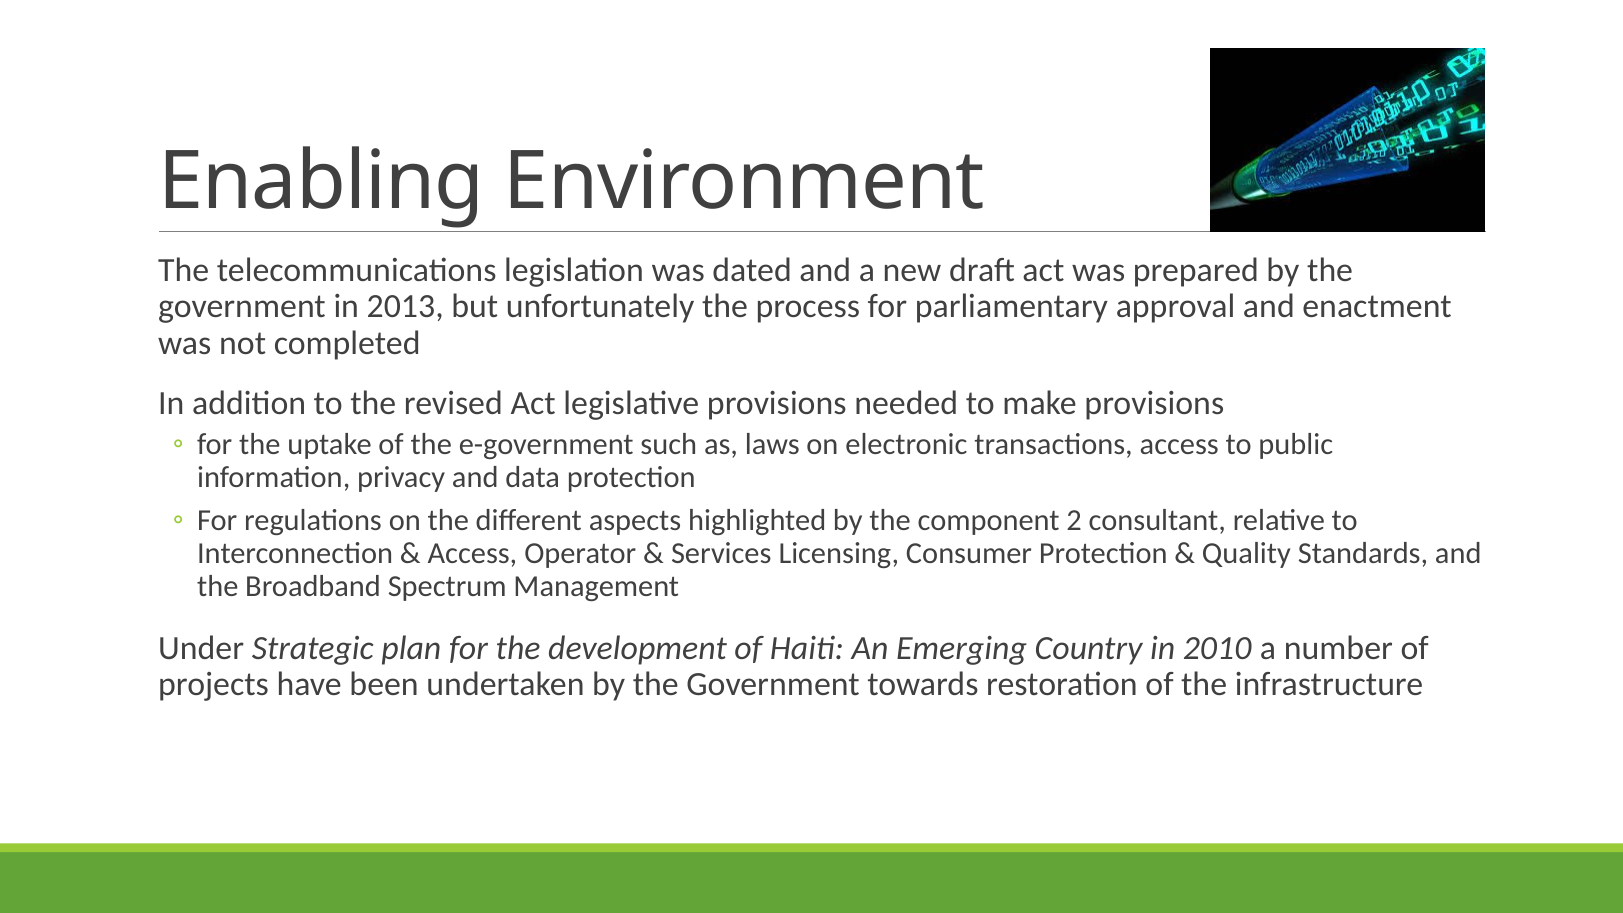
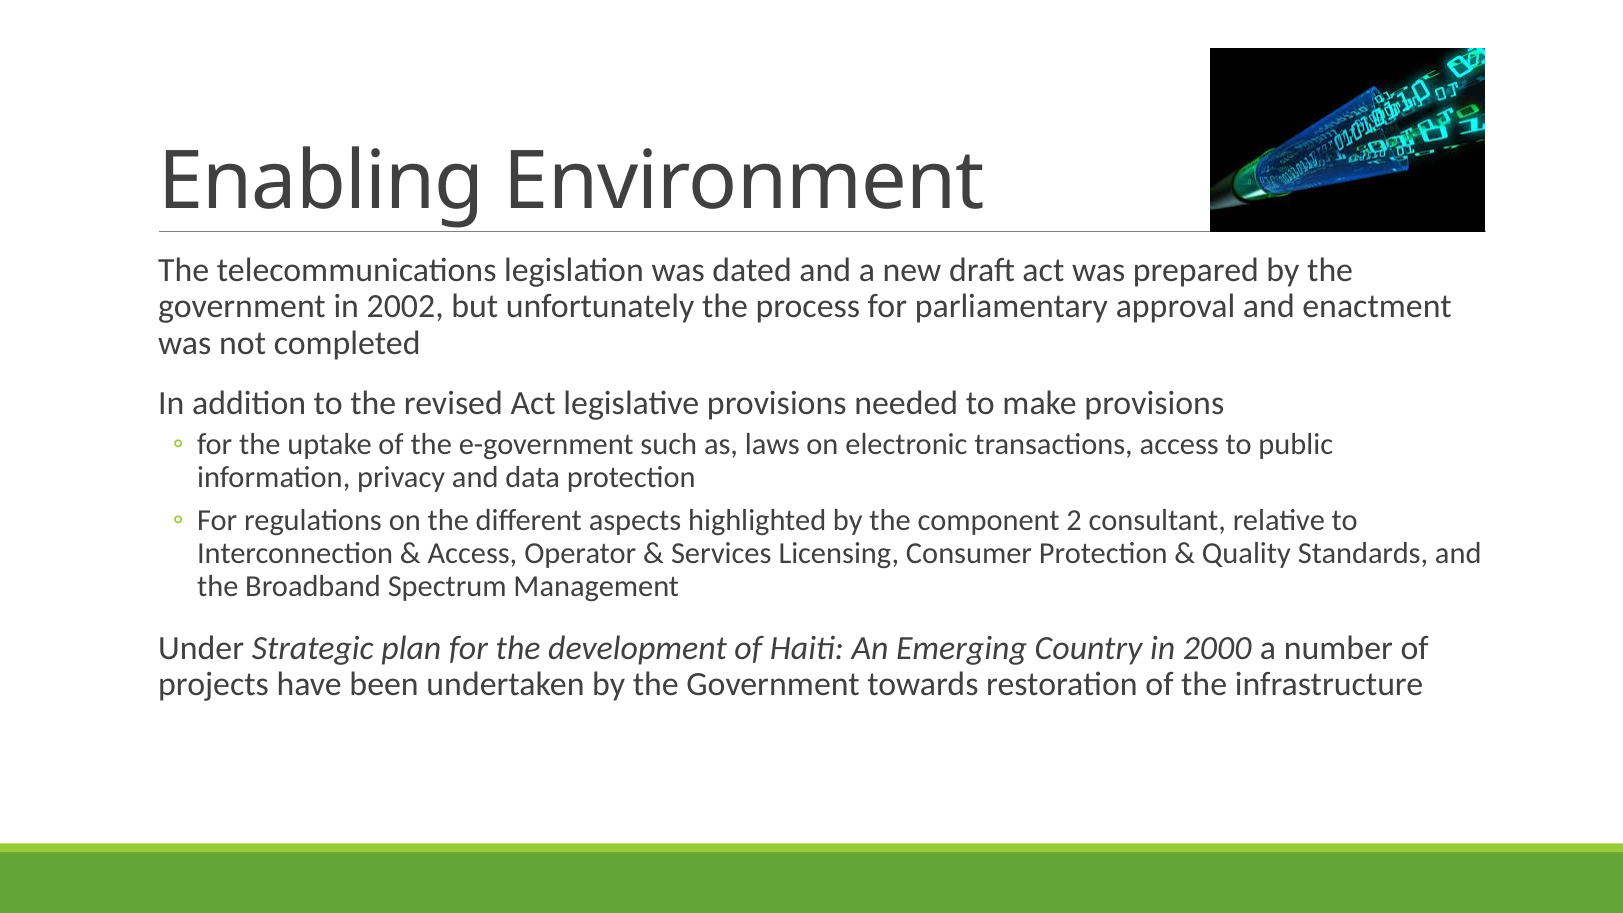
2013: 2013 -> 2002 (405, 306)
2010: 2010 -> 2000 (1217, 648)
